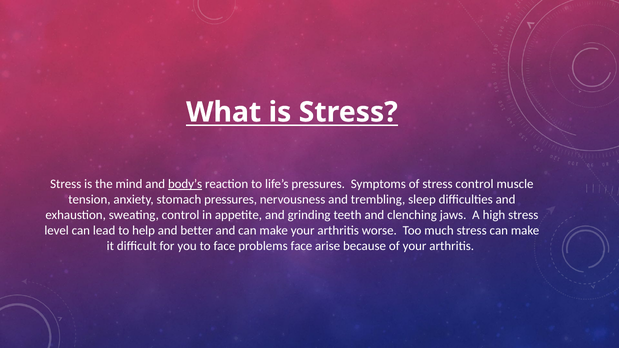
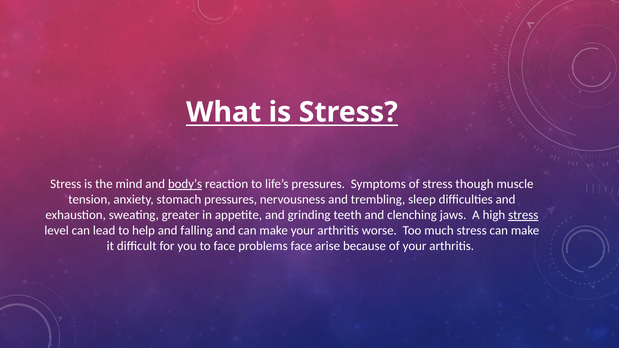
stress control: control -> though (475, 184)
sweating control: control -> greater (181, 215)
stress underline: none -> present (523, 215)
better: better -> falling (197, 231)
